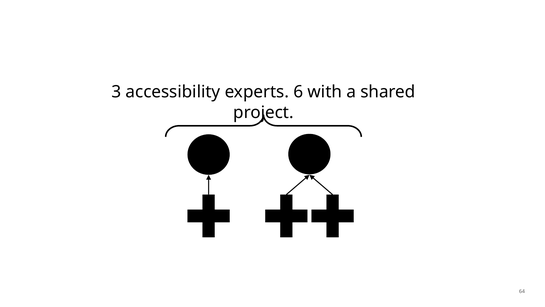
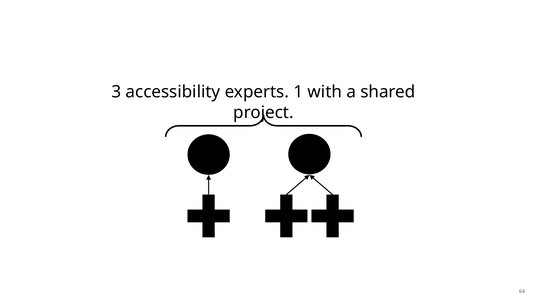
6: 6 -> 1 (298, 92)
